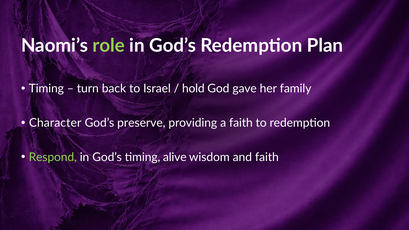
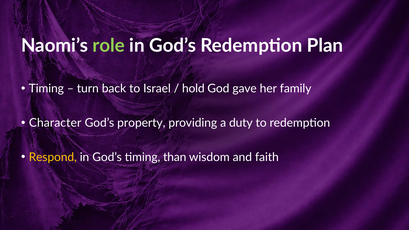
preserve: preserve -> property (141, 123)
a faith: faith -> duty (241, 123)
Respond colour: light green -> yellow (53, 157)
alive: alive -> than (175, 157)
